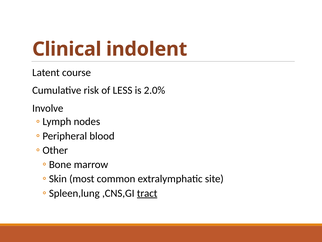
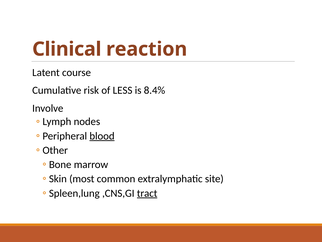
indolent: indolent -> reaction (147, 49)
2.0%: 2.0% -> 8.4% (154, 90)
blood underline: none -> present (102, 136)
